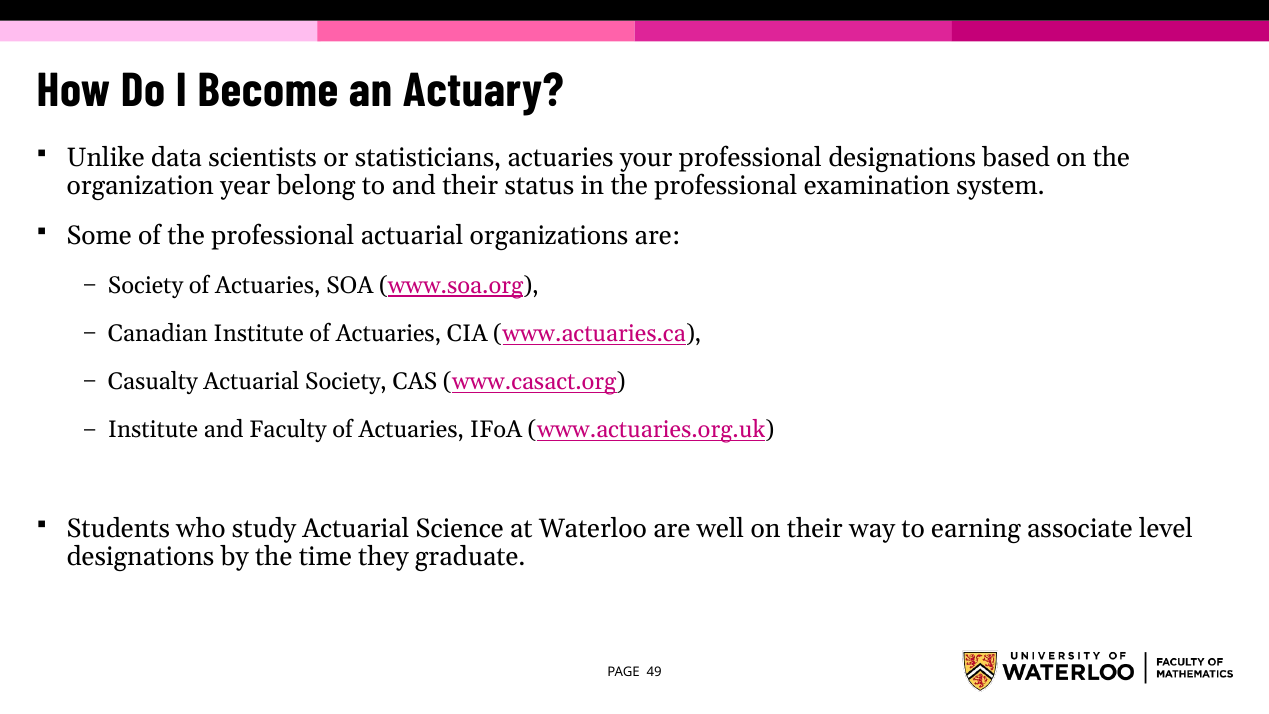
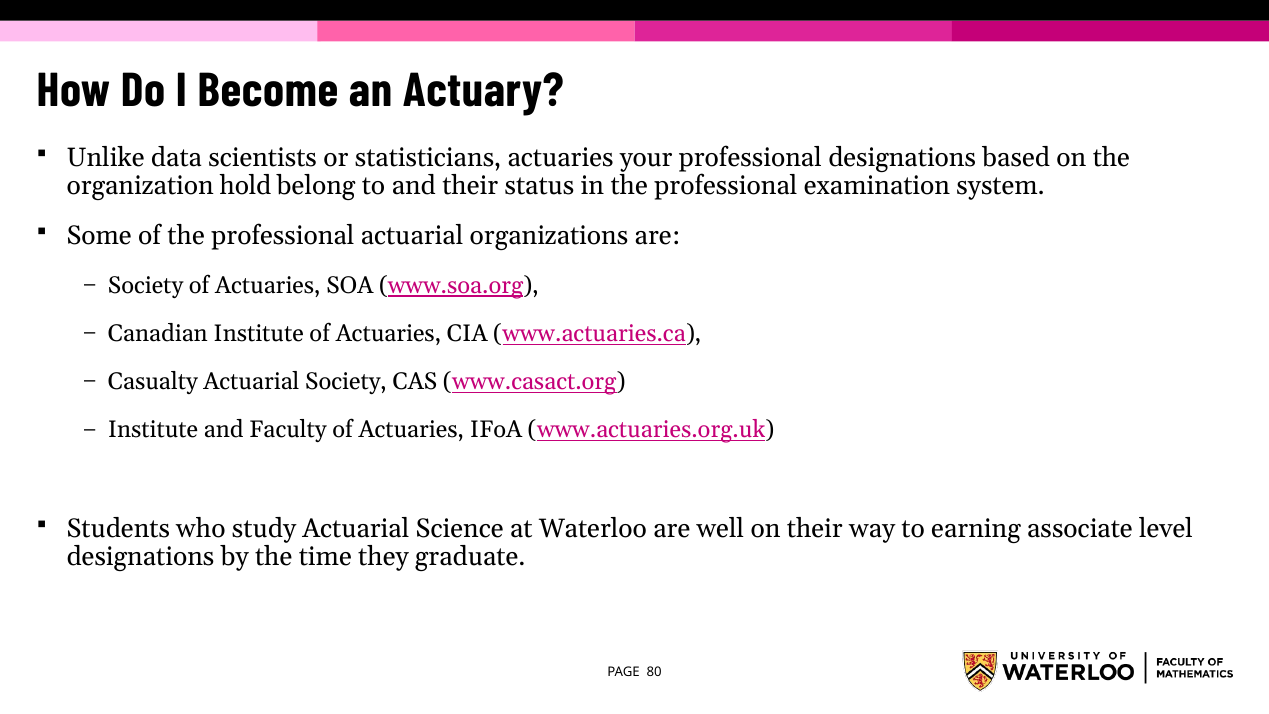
year: year -> hold (245, 186)
49: 49 -> 80 (654, 672)
